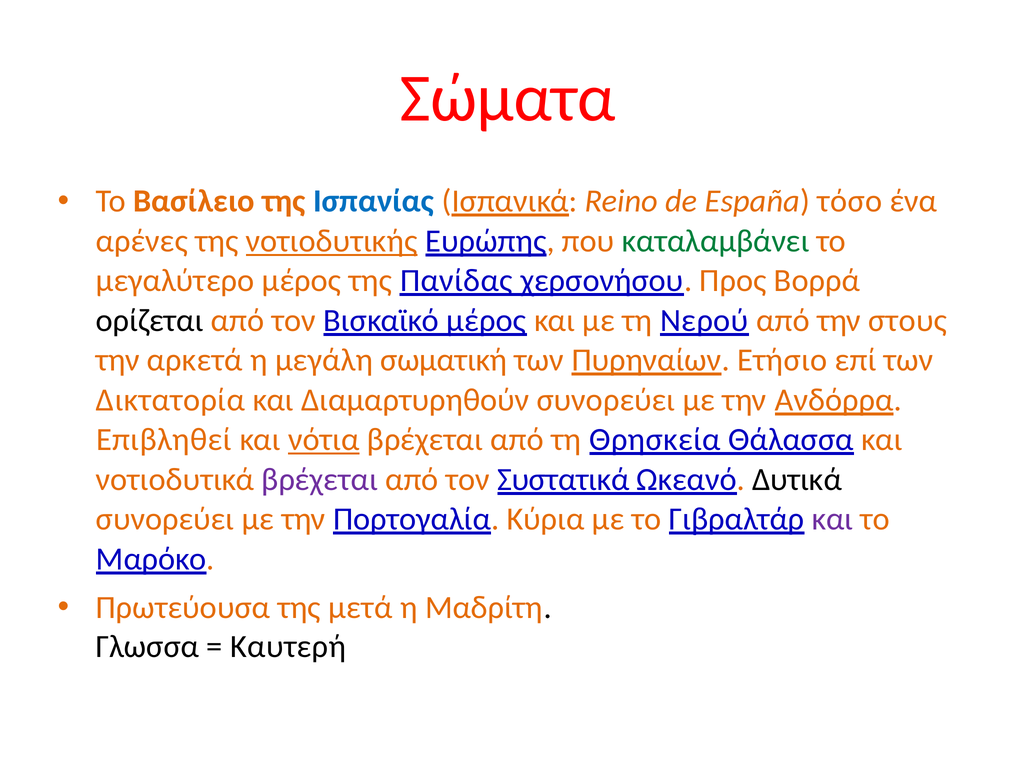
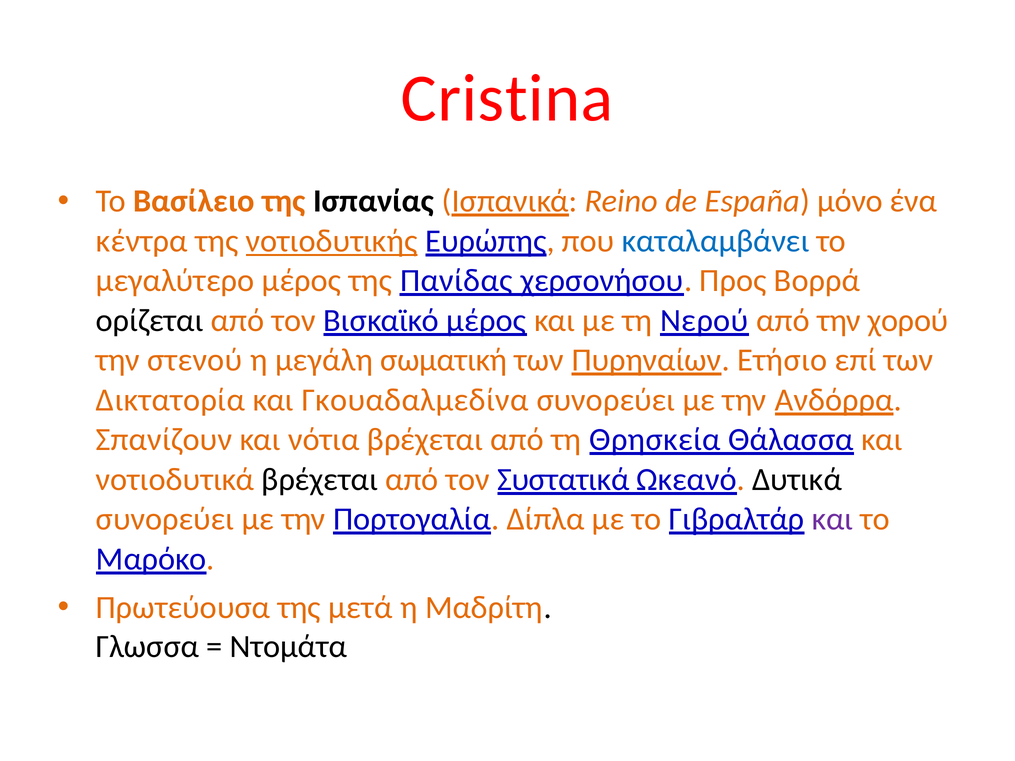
Σώματα: Σώματα -> Cristina (507, 99)
Ισπανίας colour: blue -> black (373, 201)
τόσο: τόσο -> μόνο (850, 201)
αρένες: αρένες -> κέντρα (142, 241)
καταλαμβάνει colour: green -> blue (716, 241)
στους: στους -> χορού (908, 321)
αρκετά: αρκετά -> στενού (195, 360)
Διαμαρτυρηθούν: Διαμαρτυρηθούν -> Γκουαδαλμεδίνα (415, 400)
Επιβληθεί: Επιβληθεί -> Σπανίζουν (164, 440)
νότια underline: present -> none (324, 440)
βρέχεται colour: purple -> black (320, 480)
Κύρια: Κύρια -> Δίπλα (546, 519)
Καυτερή: Καυτερή -> Ντομάτα (288, 647)
